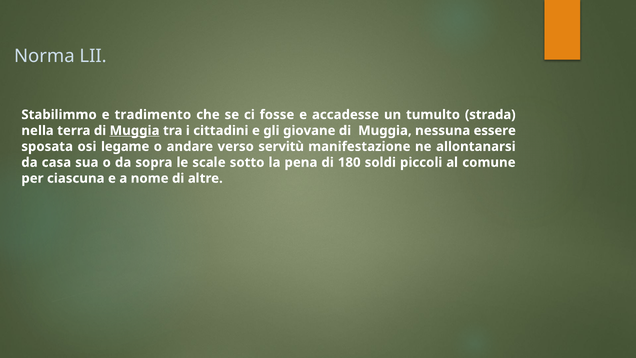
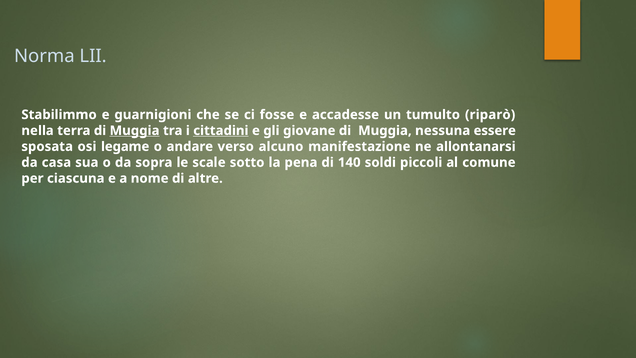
tradimento: tradimento -> guarnigioni (153, 115)
strada: strada -> riparò (490, 115)
cittadini underline: none -> present (221, 131)
servitù: servitù -> alcuno (281, 146)
180: 180 -> 140 (349, 162)
